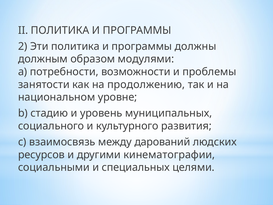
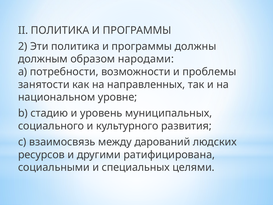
модулями: модулями -> народами (146, 59)
продолжению: продолжению -> направленных (146, 84)
кинематографии: кинематографии -> ратифицирована (169, 155)
